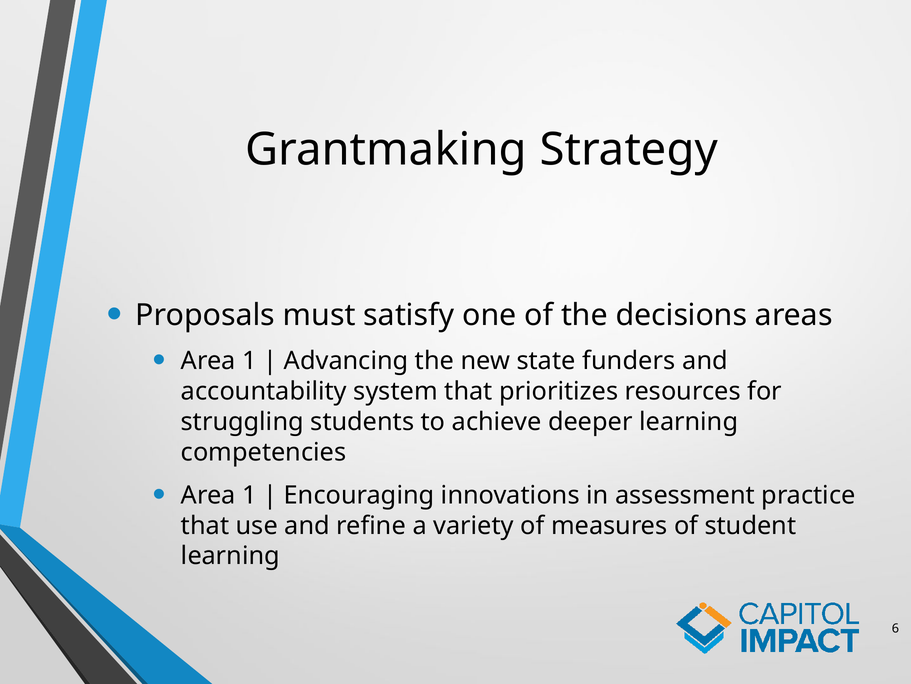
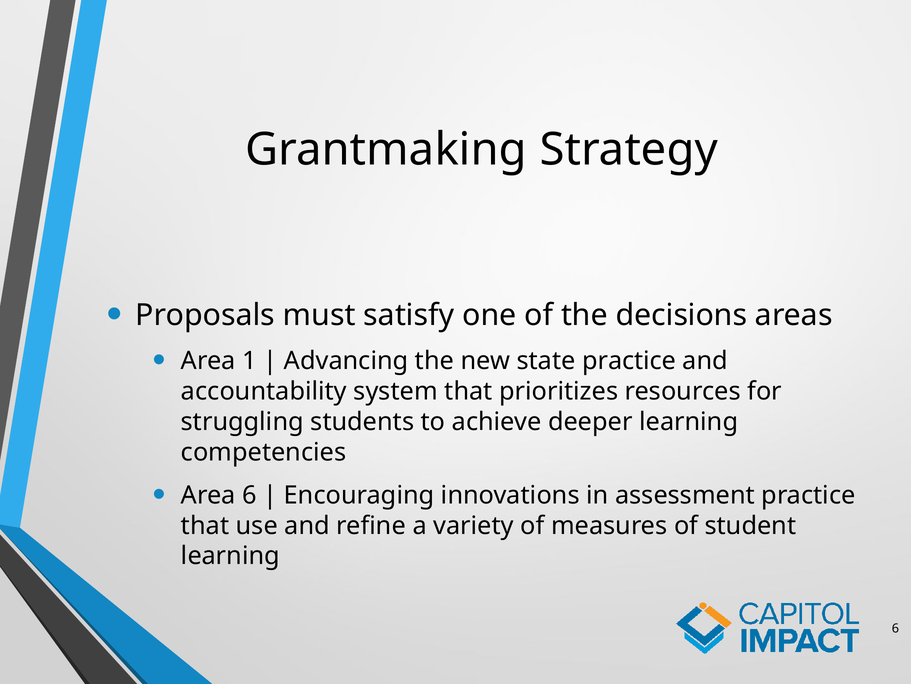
state funders: funders -> practice (629, 361)
1: 1 -> 6 (249, 495)
